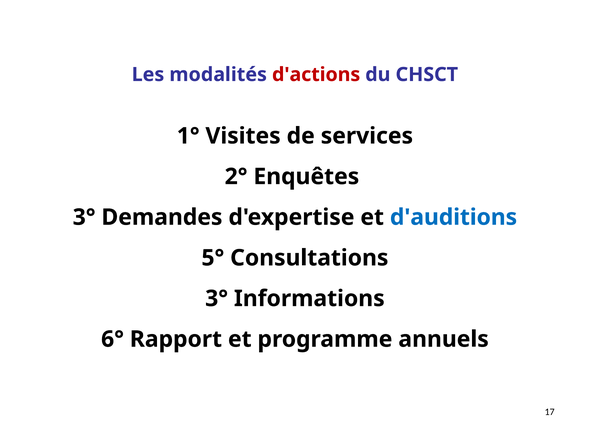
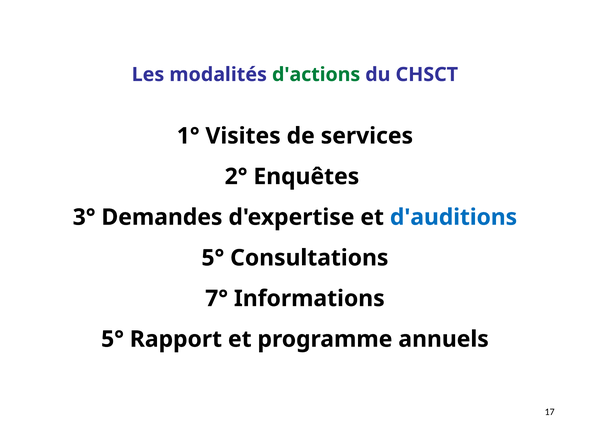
d'actions colour: red -> green (316, 75)
3°: 3° -> 7° (217, 299)
6°: 6° -> 5° (113, 340)
